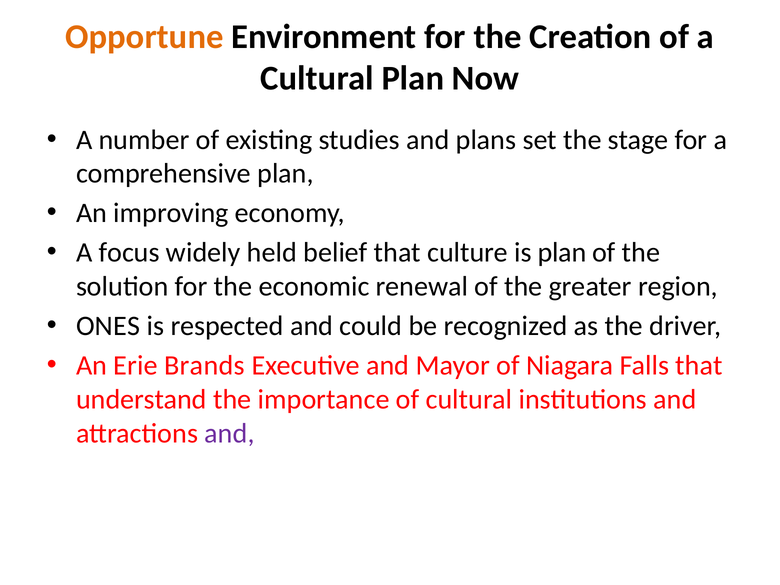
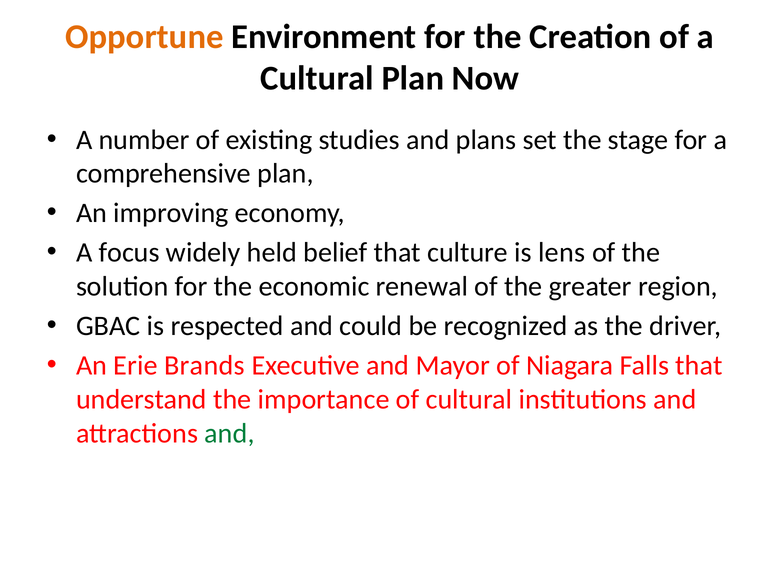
is plan: plan -> lens (562, 253)
ONES: ONES -> GBAC (108, 326)
and colour: purple -> green (230, 433)
